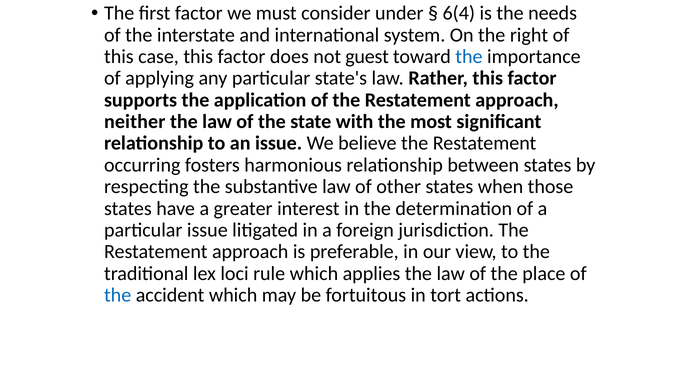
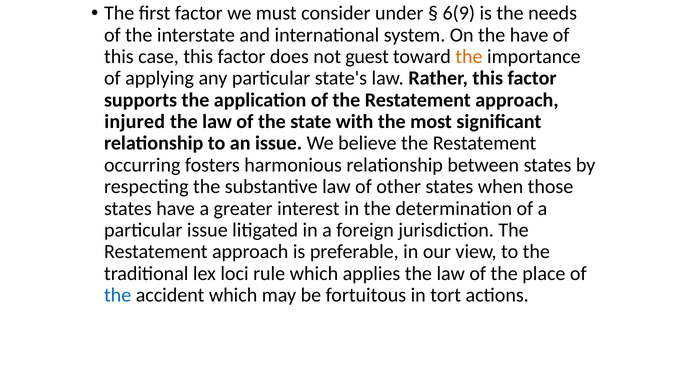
6(4: 6(4 -> 6(9 (459, 13)
the right: right -> have (529, 35)
the colour: blue -> orange (469, 57)
neither: neither -> injured (135, 122)
